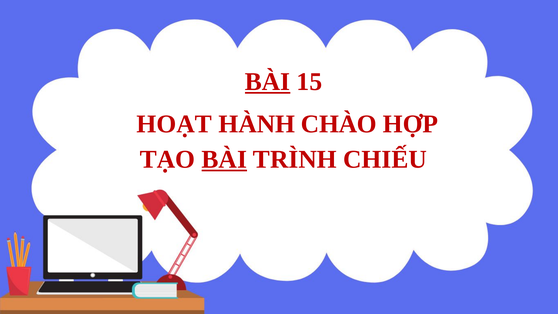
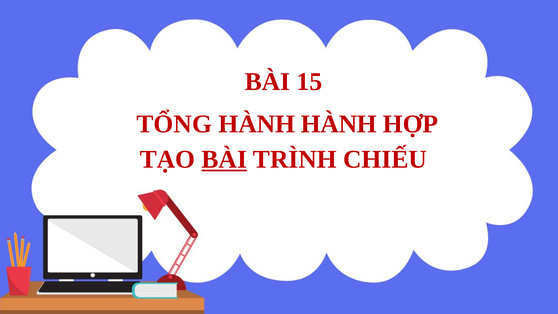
BÀI underline: present -> none (268, 82)
HOẠT: HOẠT -> TỔNG (174, 124)
HÀNH CHÀO: CHÀO -> HÀNH (339, 124)
